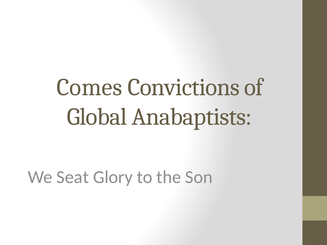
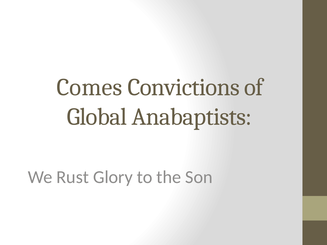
Seat: Seat -> Rust (73, 177)
